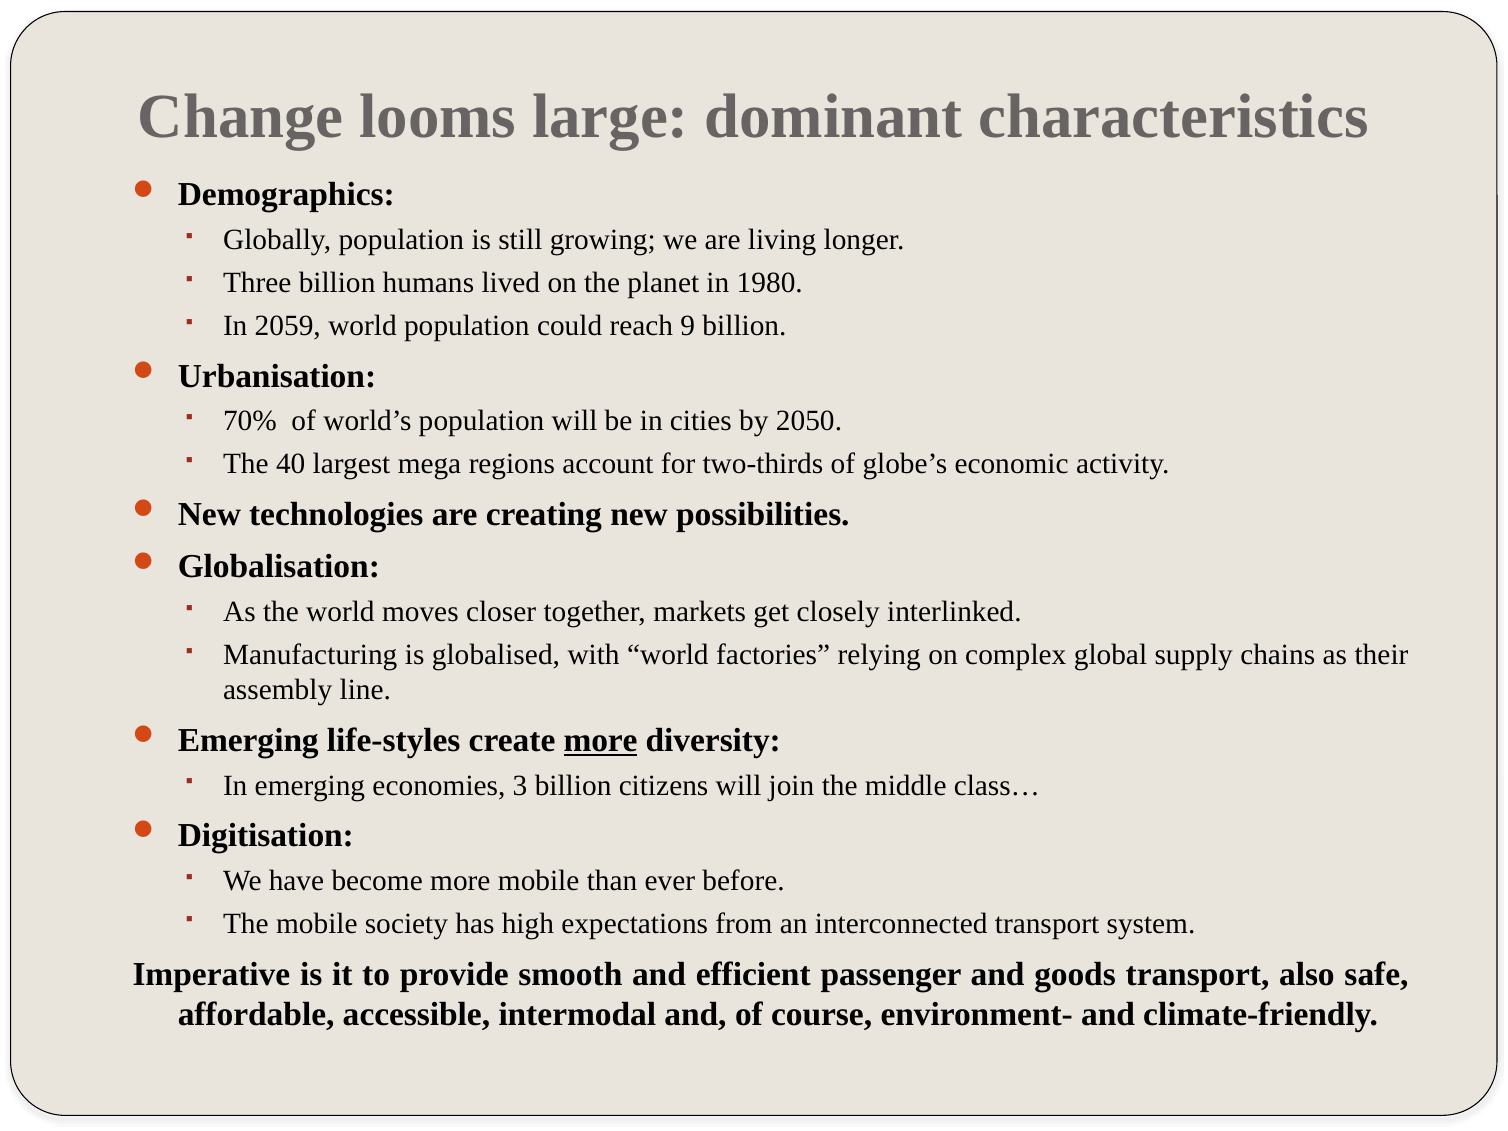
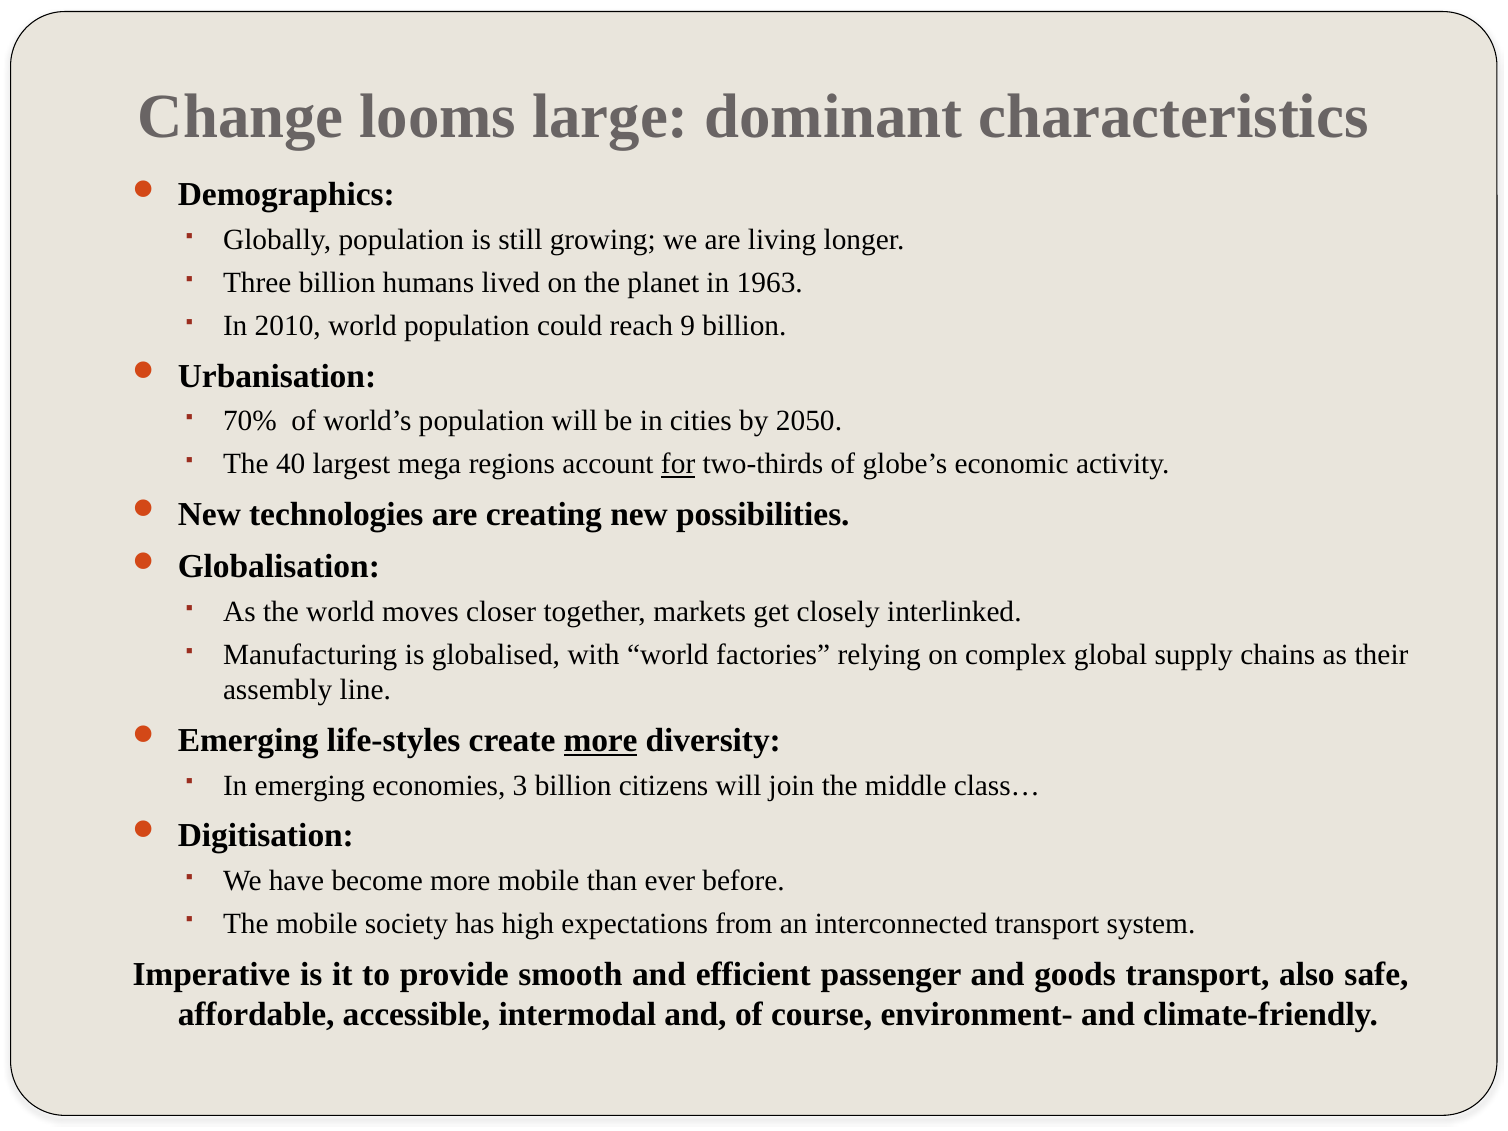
1980: 1980 -> 1963 (770, 283)
2059: 2059 -> 2010 (288, 326)
for underline: none -> present (678, 464)
